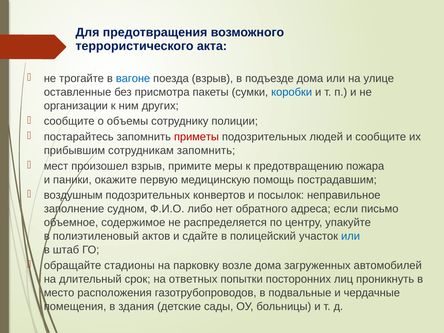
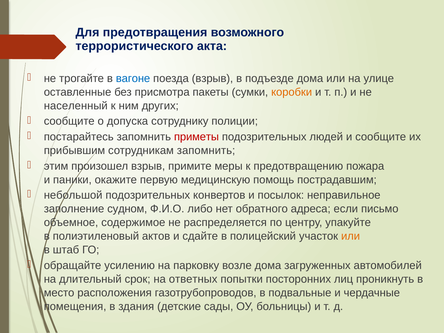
коробки colour: blue -> orange (292, 92)
организации: организации -> населенный (76, 106)
объемы: объемы -> допуска (127, 121)
мест: мест -> этим (56, 166)
воздушным: воздушным -> небольшой (73, 195)
или colour: blue -> orange (351, 236)
стадионы: стадионы -> усилению (130, 265)
